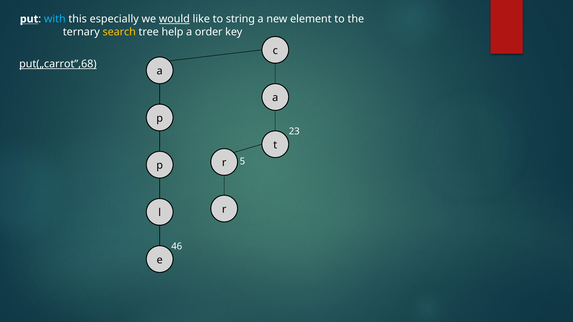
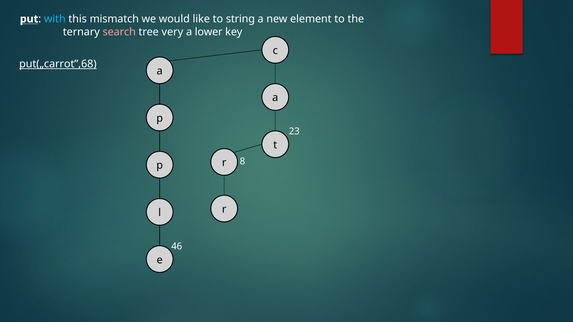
especially: especially -> mismatch (114, 19)
would underline: present -> none (174, 19)
search colour: yellow -> pink (119, 32)
help: help -> very (172, 32)
order: order -> lower (209, 32)
5: 5 -> 8 (242, 161)
